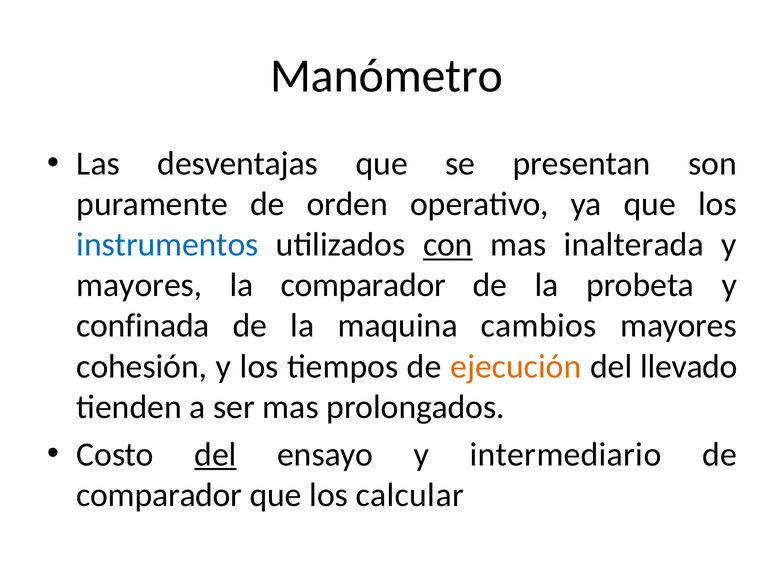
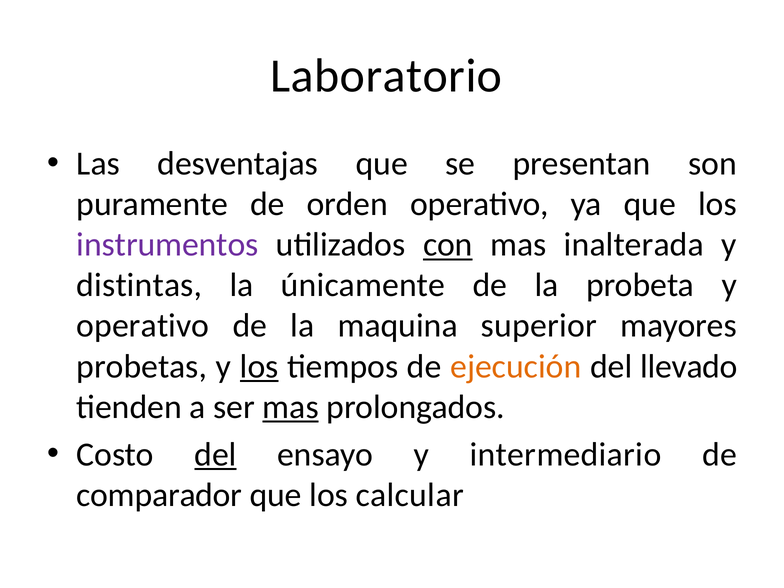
Manómetro: Manómetro -> Laboratorio (386, 76)
instrumentos colour: blue -> purple (167, 245)
mayores: mayores -> distintas (139, 285)
la comparador: comparador -> únicamente (363, 285)
confinada: confinada -> operativo (143, 326)
cambios: cambios -> superior (539, 326)
cohesión: cohesión -> probetas (142, 366)
los underline: none -> present (259, 366)
mas underline: none -> present (291, 407)
